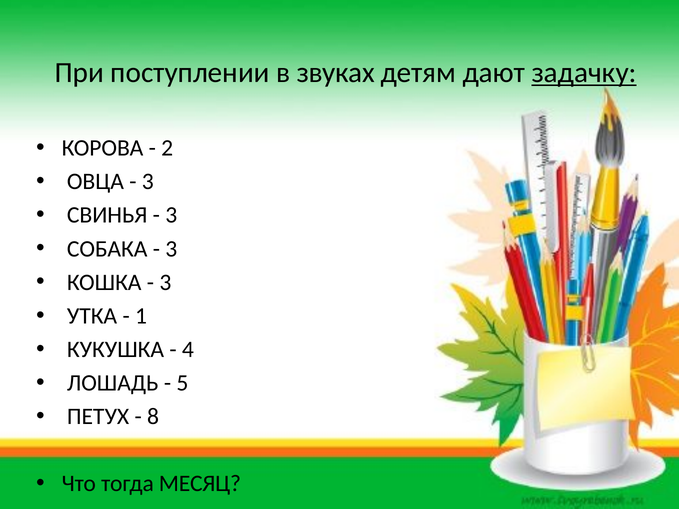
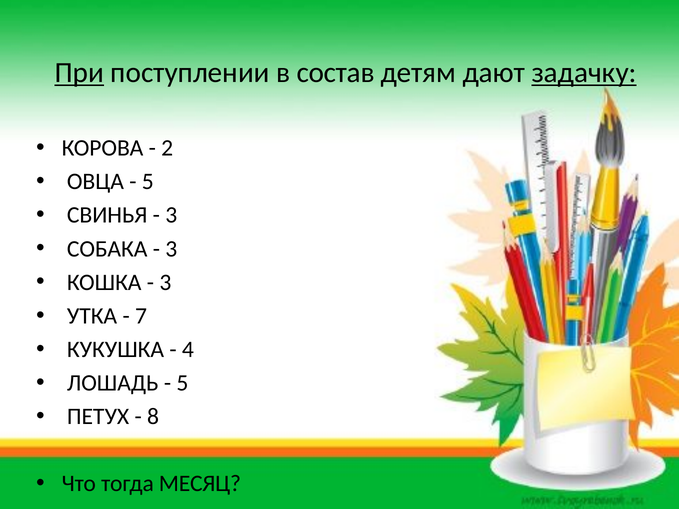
При underline: none -> present (79, 73)
звуках: звуках -> состав (336, 73)
3: 3 -> 5 (148, 182)
1: 1 -> 7 (141, 316)
